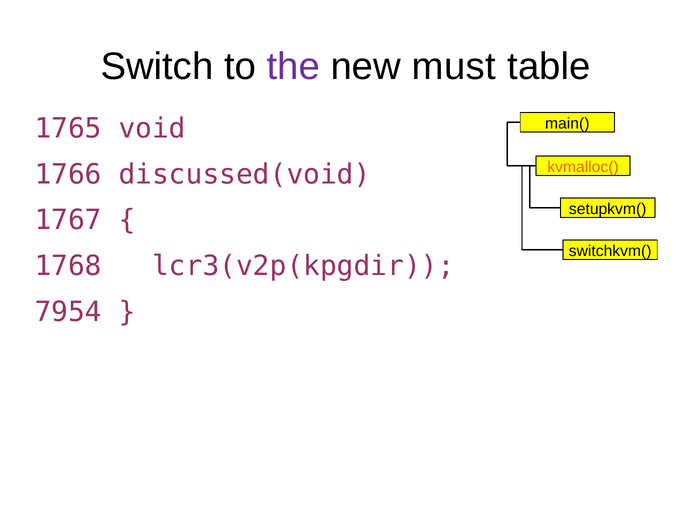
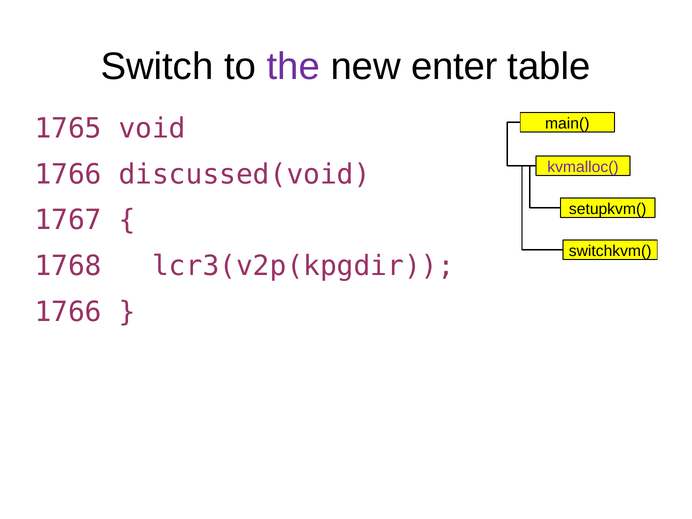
must: must -> enter (454, 67)
kvmalloc( colour: orange -> purple (583, 167)
7954: 7954 -> 1766 (68, 312)
